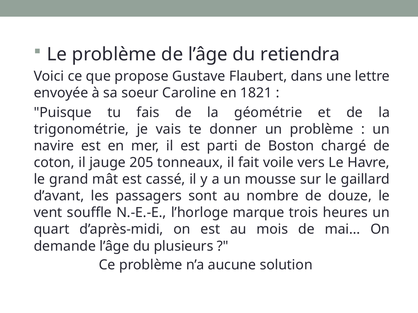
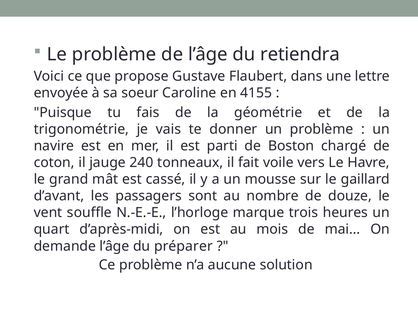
1821: 1821 -> 4155 (256, 93)
205: 205 -> 240 (142, 163)
plusieurs: plusieurs -> préparer (183, 246)
